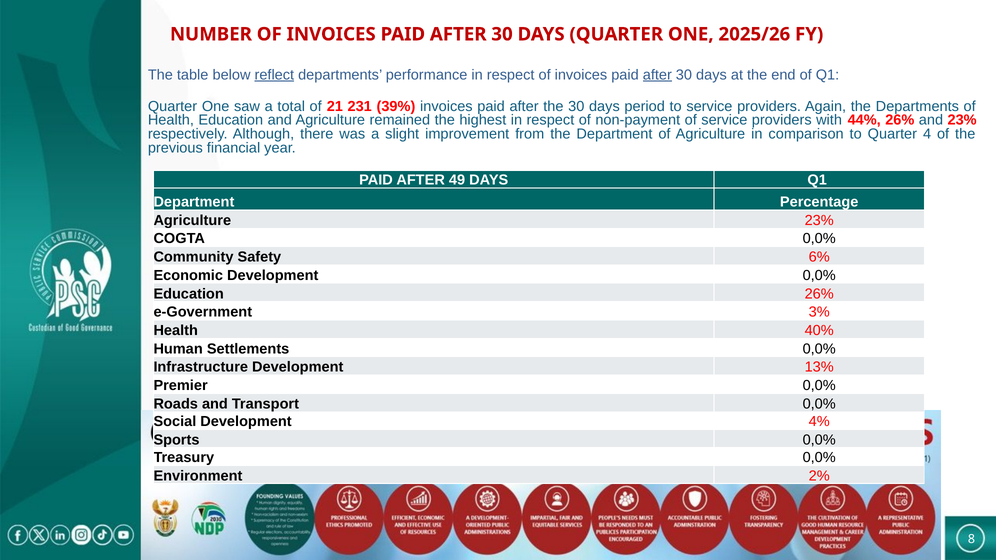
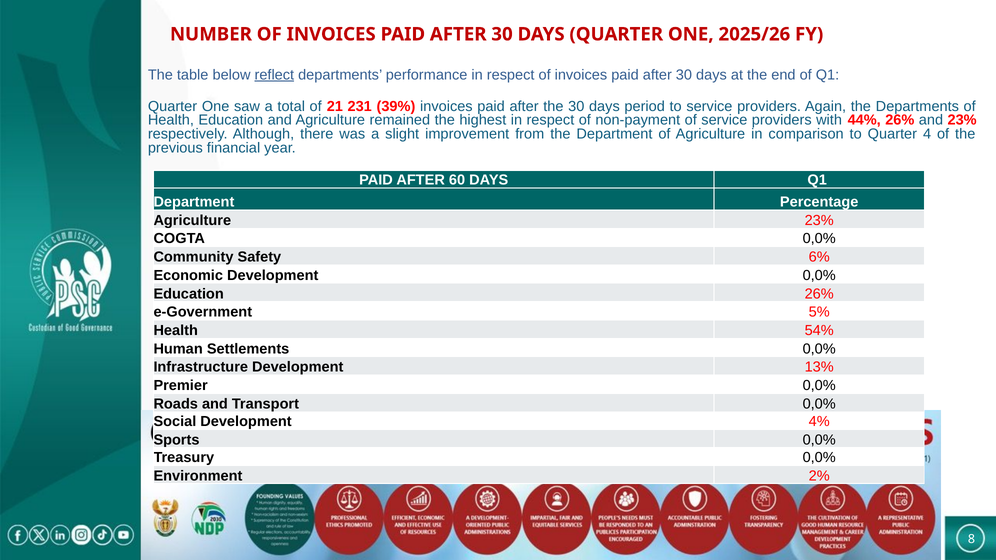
after underline: present -> none (657, 75)
49: 49 -> 60 (457, 180)
3%: 3% -> 5% (819, 312)
40%: 40% -> 54% (819, 331)
